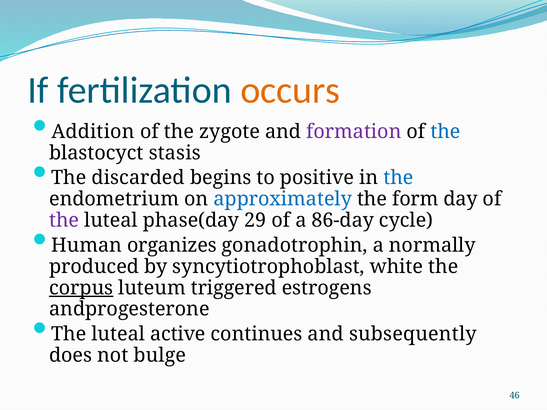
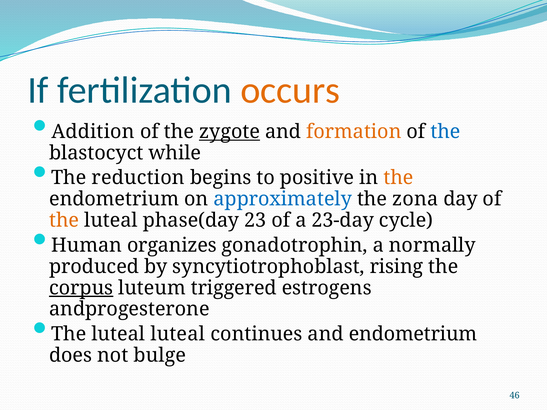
zygote underline: none -> present (230, 132)
formation colour: purple -> orange (354, 132)
stasis: stasis -> while (175, 153)
discarded: discarded -> reduction (138, 178)
the colour: blue -> orange (398, 178)
form: form -> zona (415, 199)
the colour: purple -> orange (64, 221)
29: 29 -> 23 (255, 221)
86-day: 86-day -> 23-day (343, 221)
white: white -> rising (396, 267)
luteal active: active -> luteal (178, 334)
and subsequently: subsequently -> endometrium (413, 334)
